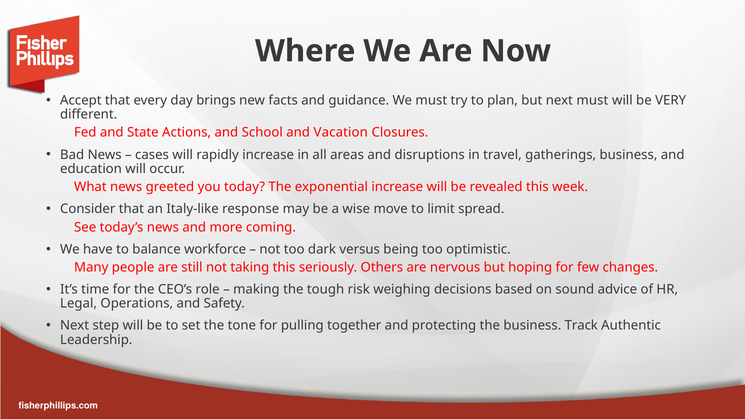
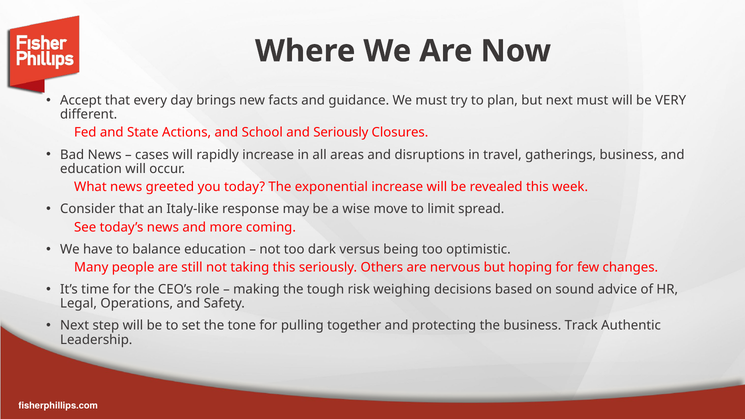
and Vacation: Vacation -> Seriously (341, 133)
balance workforce: workforce -> education (215, 249)
